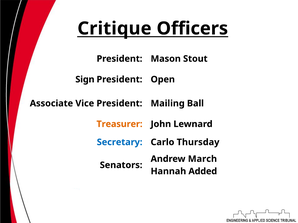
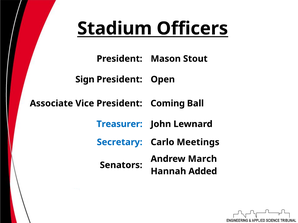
Critique: Critique -> Stadium (115, 29)
Mailing: Mailing -> Coming (168, 104)
Treasurer colour: orange -> blue (119, 124)
Thursday: Thursday -> Meetings (198, 142)
